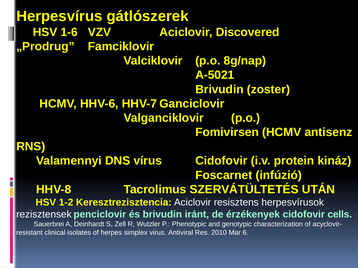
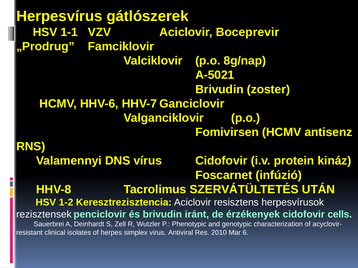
1-6: 1-6 -> 1-1 (69, 32)
Discovered: Discovered -> Boceprevir (248, 32)
